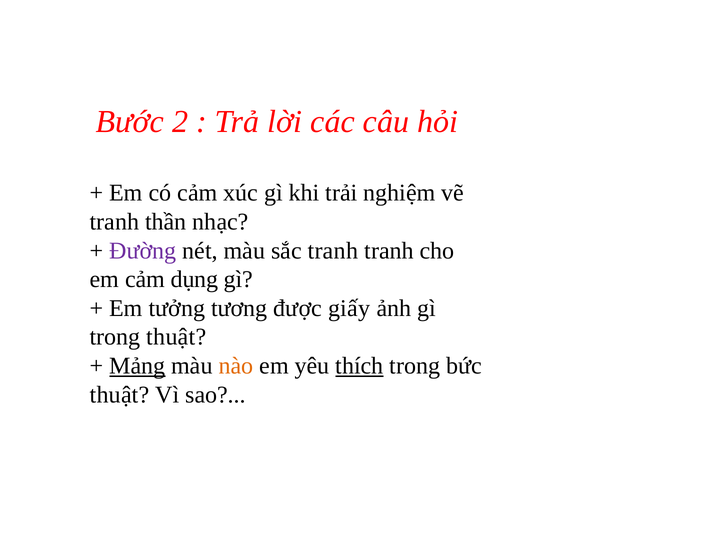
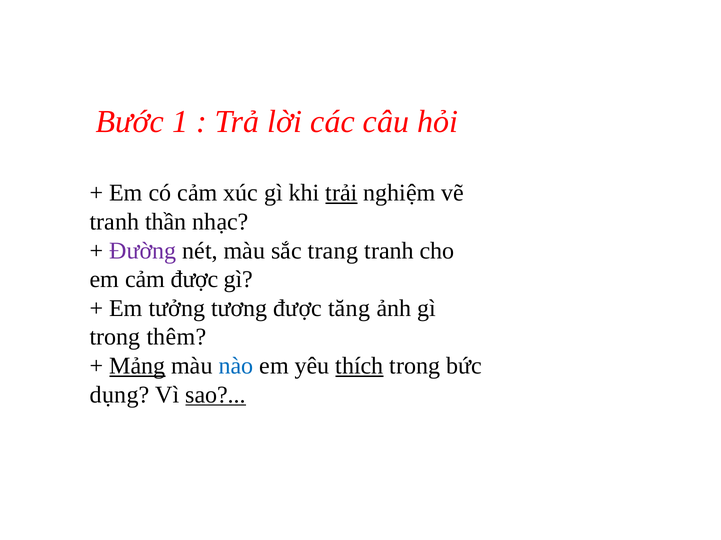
2: 2 -> 1 (180, 122)
trải underline: none -> present (341, 193)
sắc tranh: tranh -> trang (333, 251)
cảm dụng: dụng -> được (195, 280)
giấy: giấy -> tăng (349, 309)
trong thuật: thuật -> thêm (176, 338)
nào colour: orange -> blue (236, 366)
thuật: thuật -> dụng (120, 395)
sao underline: none -> present (216, 395)
